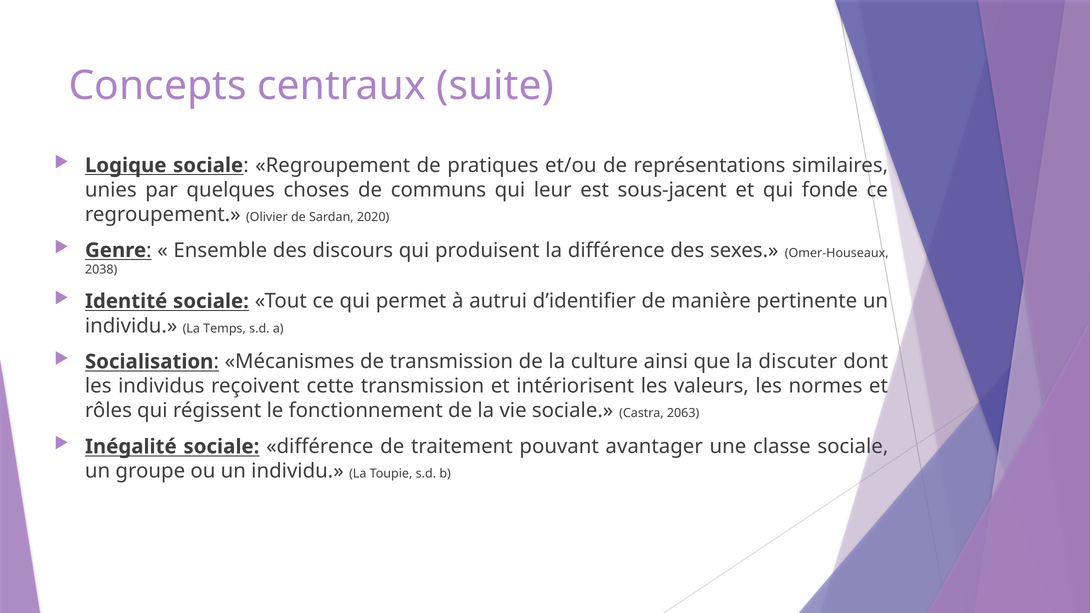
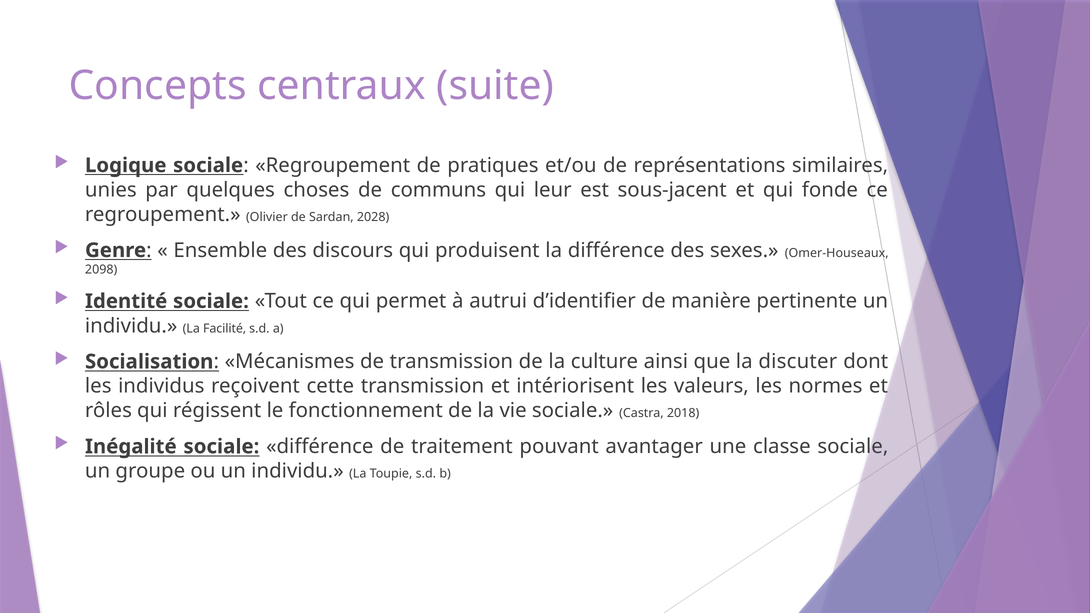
2020: 2020 -> 2028 (373, 217)
2038: 2038 -> 2098 (101, 270)
Temps: Temps -> Facilité (225, 328)
2063: 2063 -> 2018 (683, 413)
